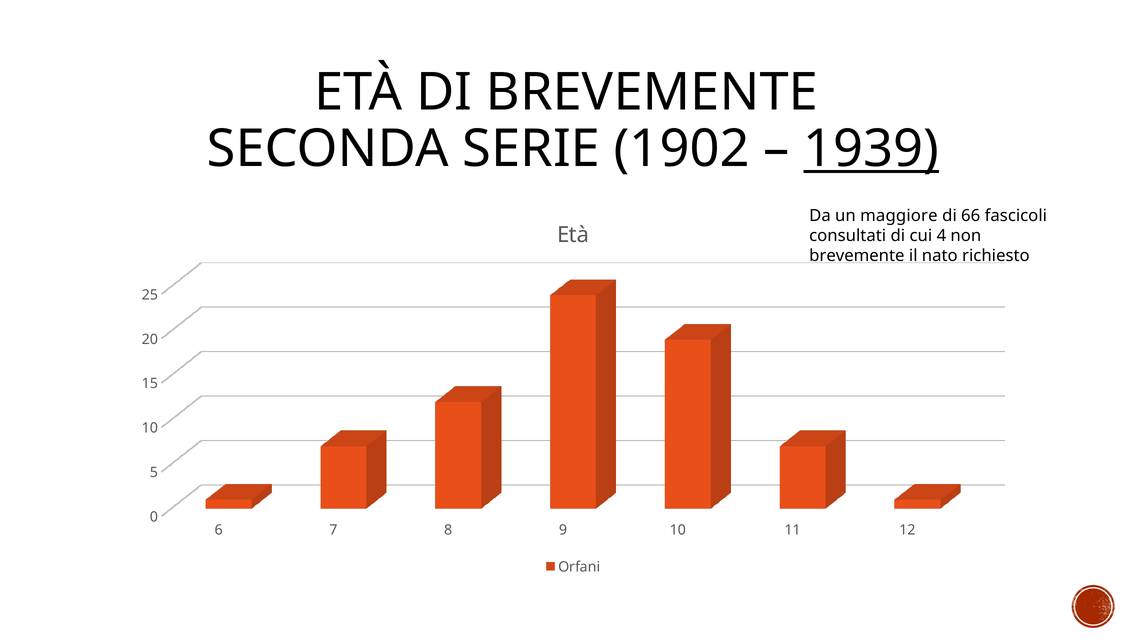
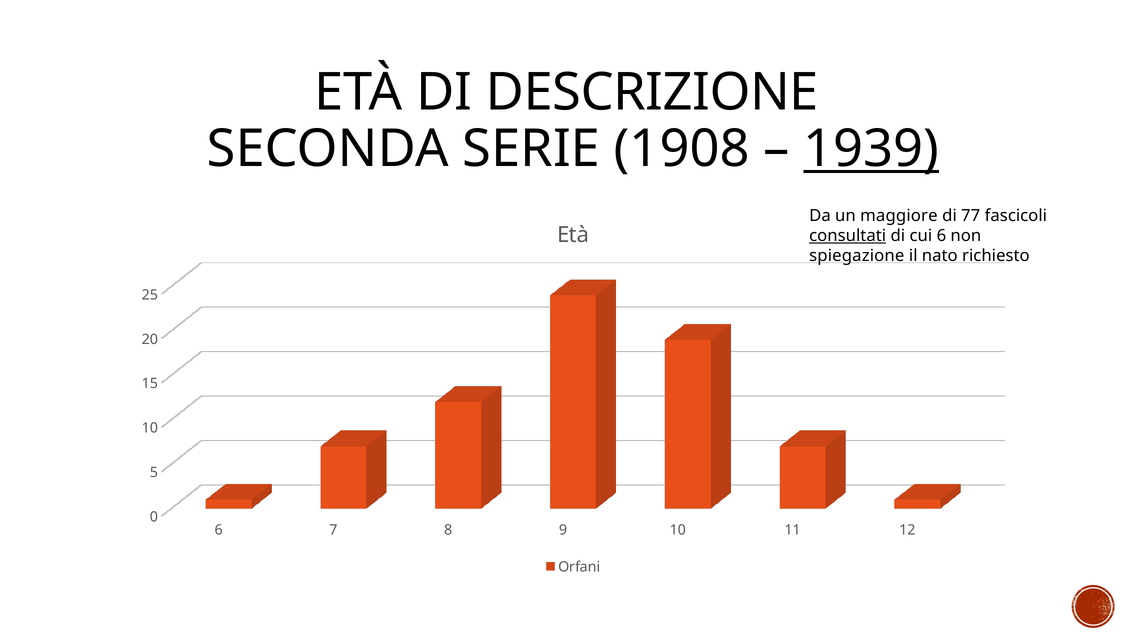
DI BREVEMENTE: BREVEMENTE -> DESCRIZIONE (652, 92)
1902: 1902 -> 1908 (682, 149)
66: 66 -> 77 (971, 216)
consultati underline: none -> present (848, 236)
cui 4: 4 -> 6 (941, 236)
brevemente: brevemente -> spiegazione (857, 256)
